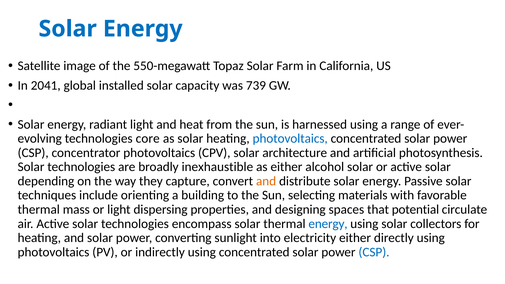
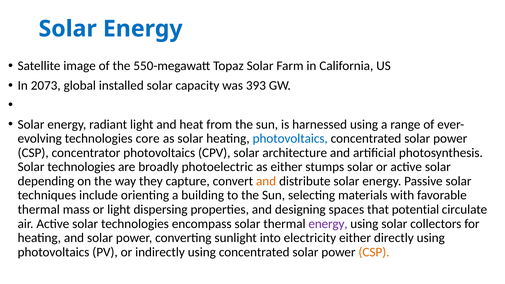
2041: 2041 -> 2073 (46, 85)
739: 739 -> 393 (256, 85)
inexhaustible: inexhaustible -> photoelectric (217, 167)
alcohol: alcohol -> stumps (325, 167)
energy colour: blue -> purple (328, 224)
CSP colour: blue -> orange (374, 252)
